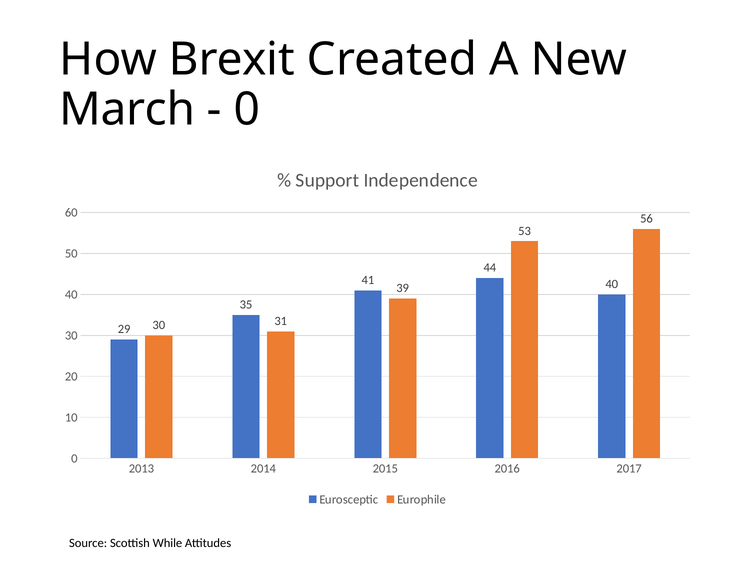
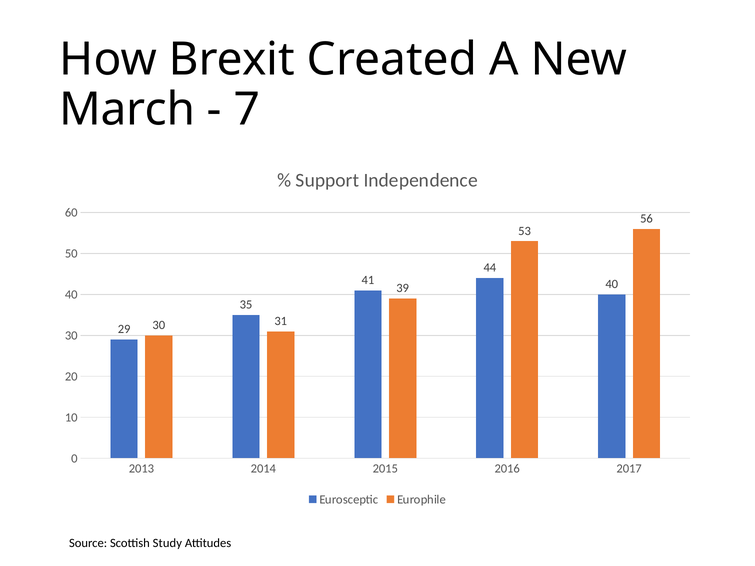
0: 0 -> 7 (247, 109)
While: While -> Study (167, 543)
